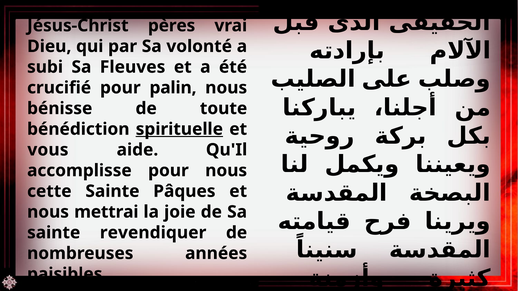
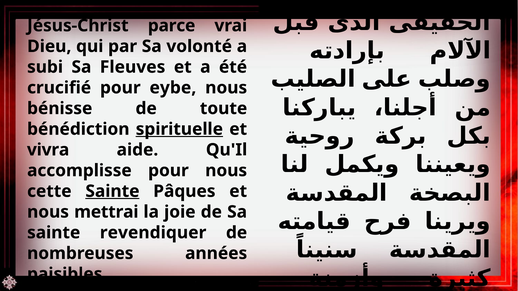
pères: pères -> parce (172, 26)
palin: palin -> eybe (173, 88)
vous: vous -> vivra (48, 150)
Sainte underline: none -> present (112, 191)
